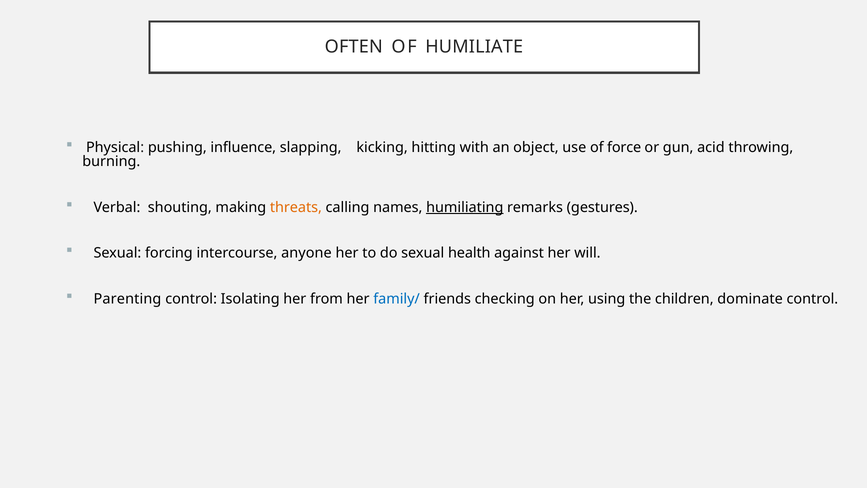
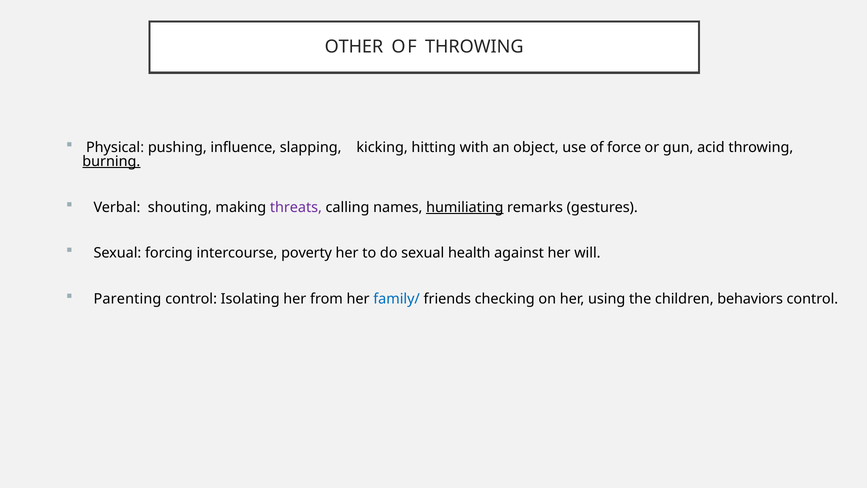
OFTEN: OFTEN -> OTHER (354, 47)
OF HUMILIATE: HUMILIATE -> THROWING (474, 47)
burning underline: none -> present (111, 161)
threats colour: orange -> purple (296, 207)
anyone: anyone -> poverty (307, 253)
dominate: dominate -> behaviors (750, 299)
